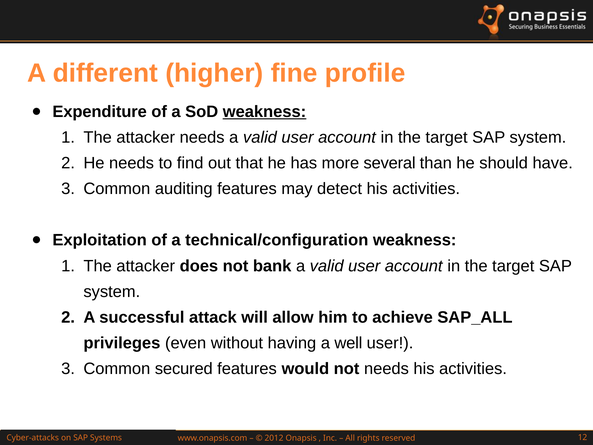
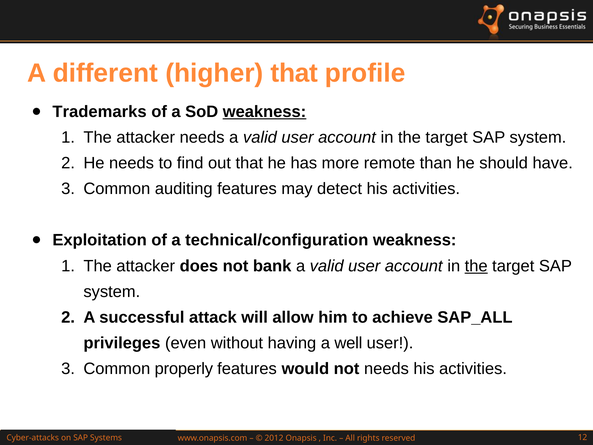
higher fine: fine -> that (294, 73)
Expenditure: Expenditure -> Trademarks (100, 112)
several: several -> remote (389, 163)
the underline: none -> present (476, 266)
secured: secured -> properly (184, 369)
